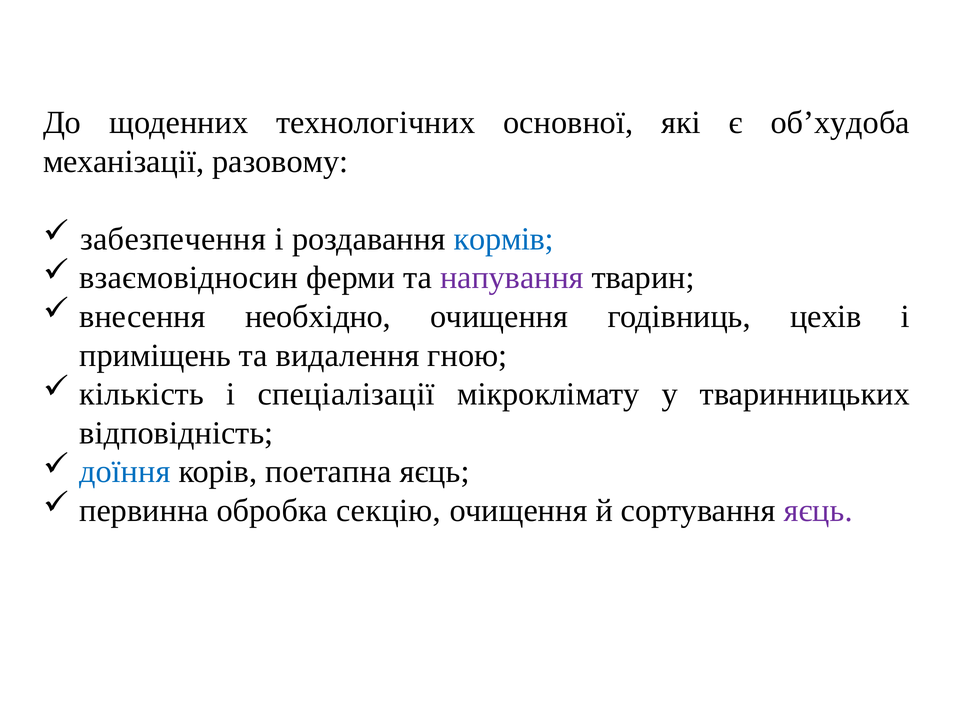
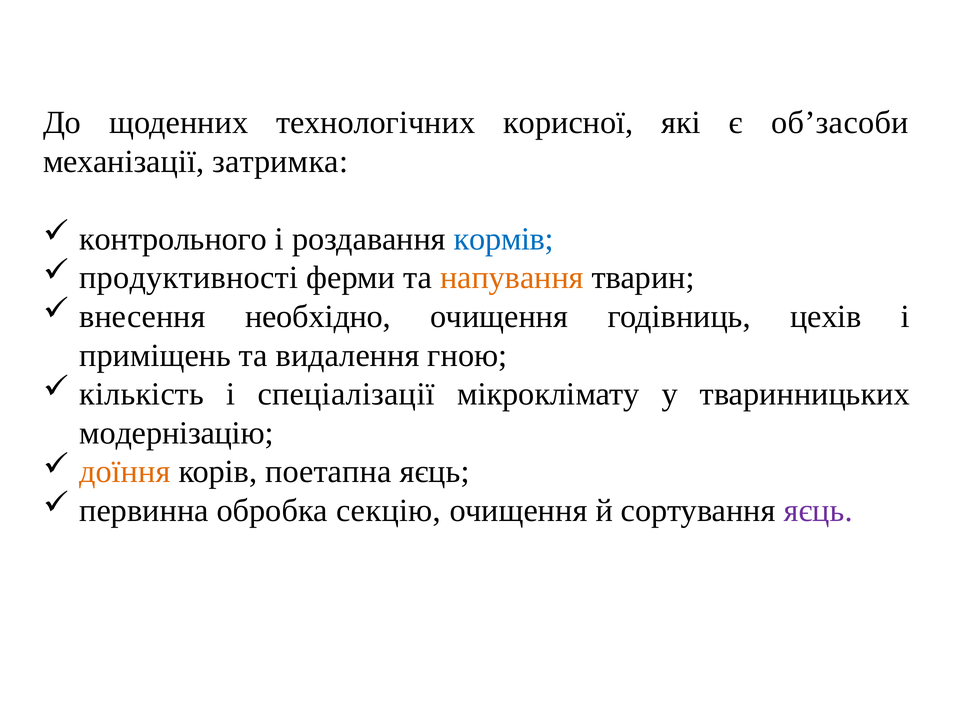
основної: основної -> корисної (568, 123)
об’худоба: об’худоба -> об’засоби (840, 123)
разовому: разовому -> затримка (280, 162)
забезпечення: забезпечення -> контрольного (173, 239)
взаємовідносин: взаємовідносин -> продуктивності (189, 278)
напування colour: purple -> orange (512, 278)
відповідність: відповідність -> модернізацію (177, 433)
доїння colour: blue -> orange (125, 472)
